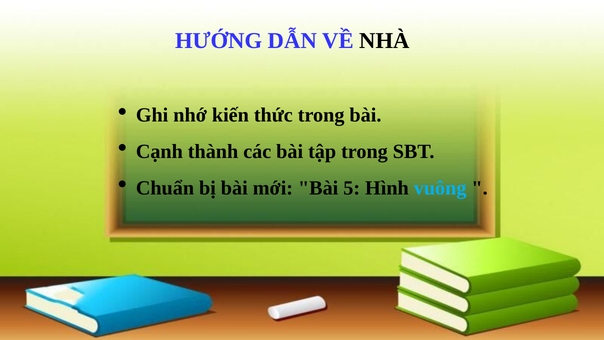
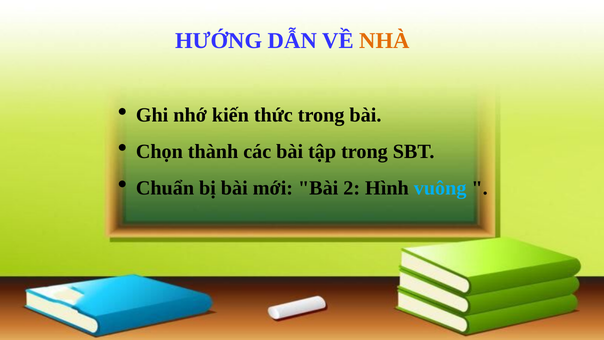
NHÀ colour: black -> orange (384, 41)
Cạnh: Cạnh -> Chọn (159, 151)
5: 5 -> 2 (352, 188)
